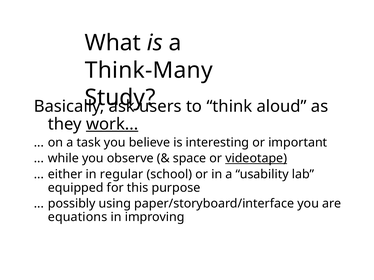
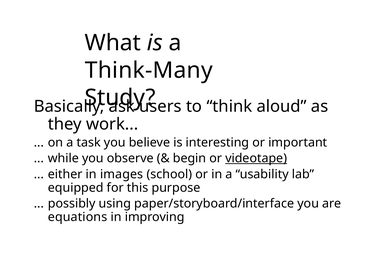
work underline: present -> none (112, 124)
space: space -> begin (190, 159)
regular: regular -> images (122, 175)
